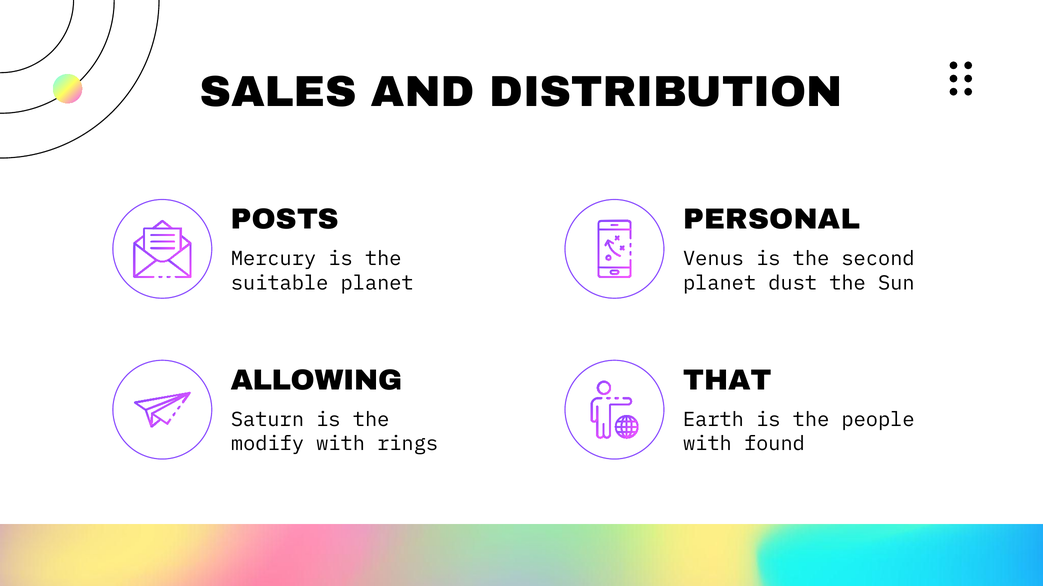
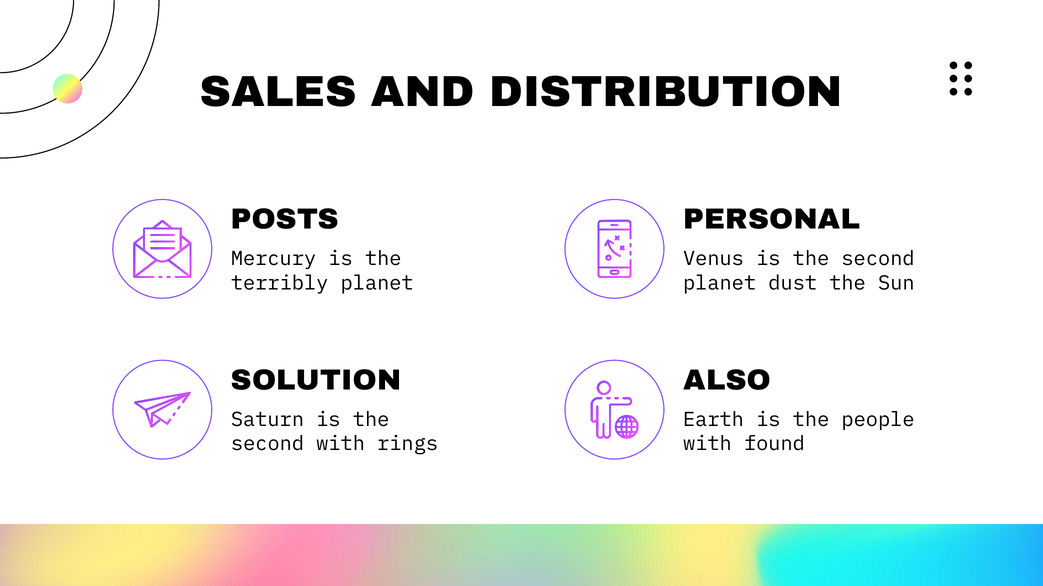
suitable: suitable -> terribly (280, 283)
ALLOWING: ALLOWING -> SOLUTION (316, 380)
THAT: THAT -> ALSO (727, 380)
modify: modify -> second (267, 444)
